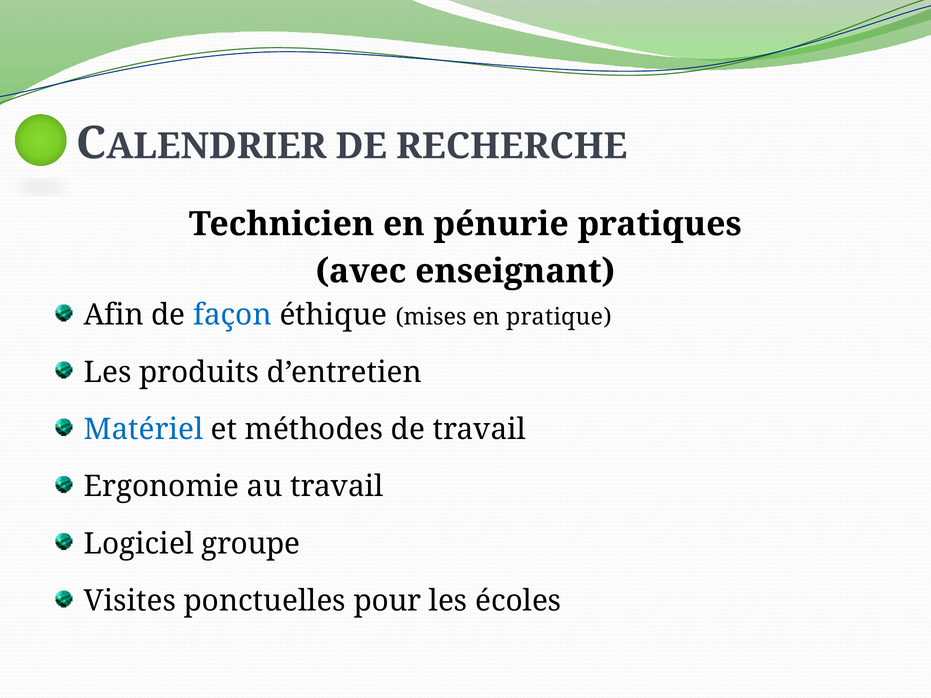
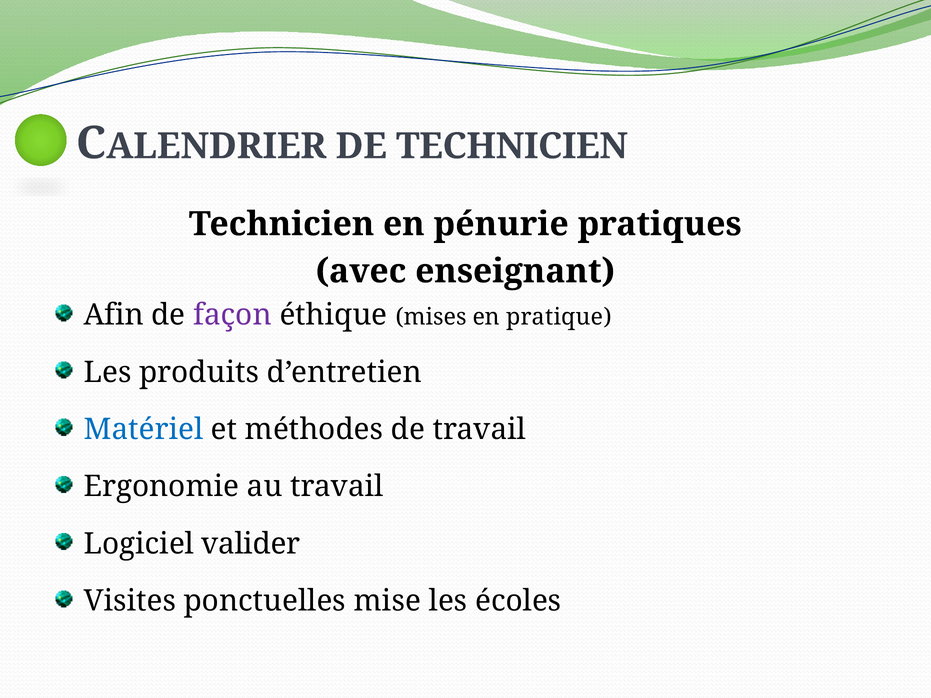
DE RECHERCHE: RECHERCHE -> TECHNICIEN (512, 146)
façon colour: blue -> purple (232, 315)
groupe: groupe -> valider (251, 544)
pour: pour -> mise (387, 601)
